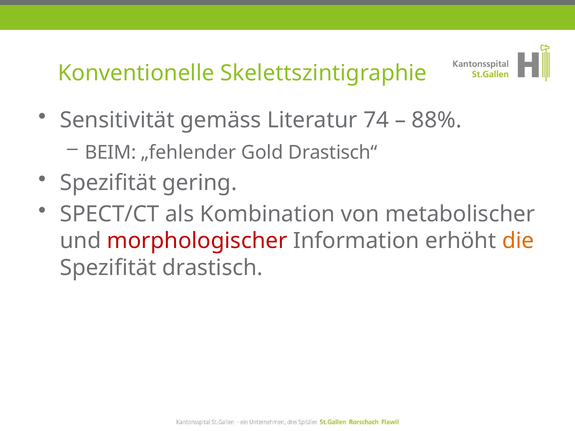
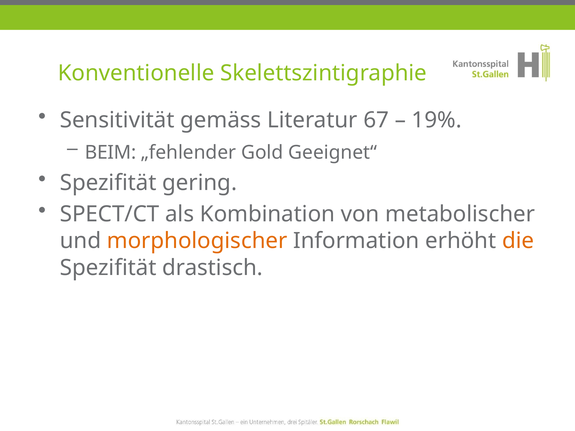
74: 74 -> 67 (376, 120)
88%: 88% -> 19% (437, 120)
Drastisch“: Drastisch“ -> Geeignet“ (333, 153)
morphologischer colour: red -> orange (197, 241)
